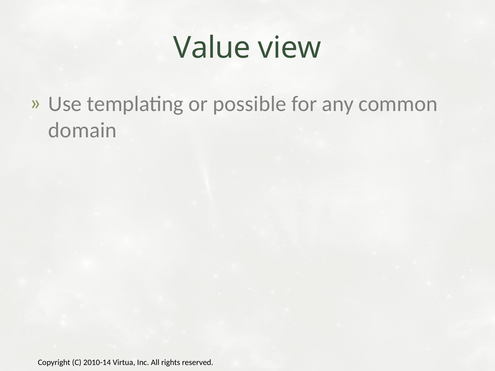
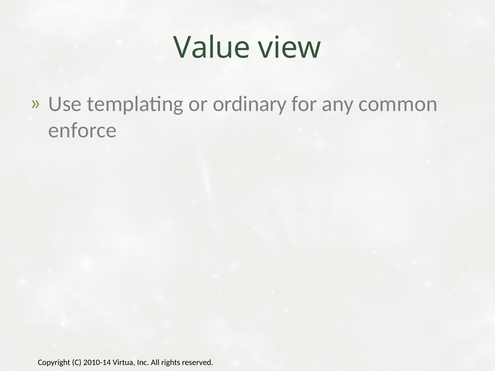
possible: possible -> ordinary (250, 104)
domain: domain -> enforce (83, 130)
